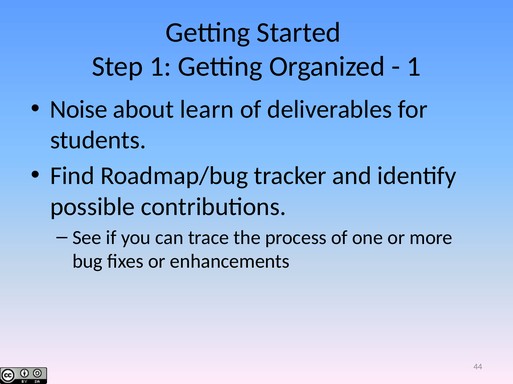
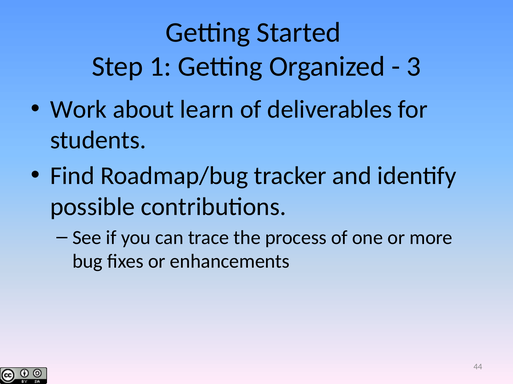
1: 1 -> 3 (414, 67)
Noise: Noise -> Work (78, 110)
